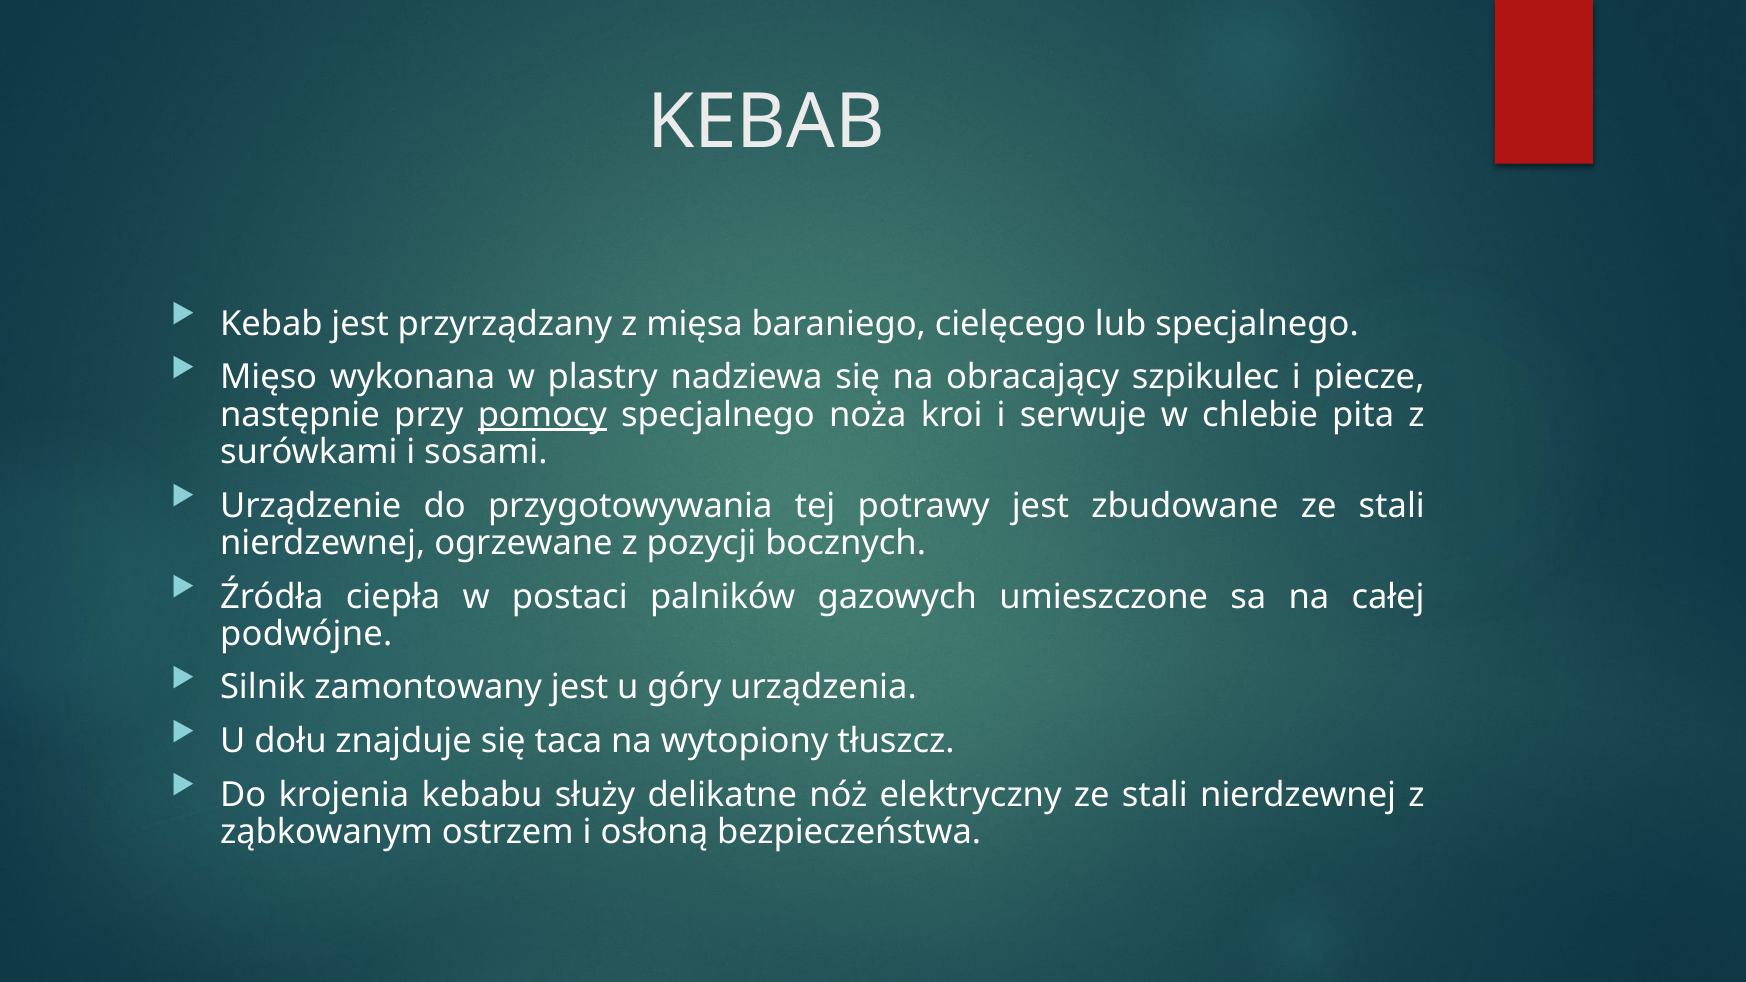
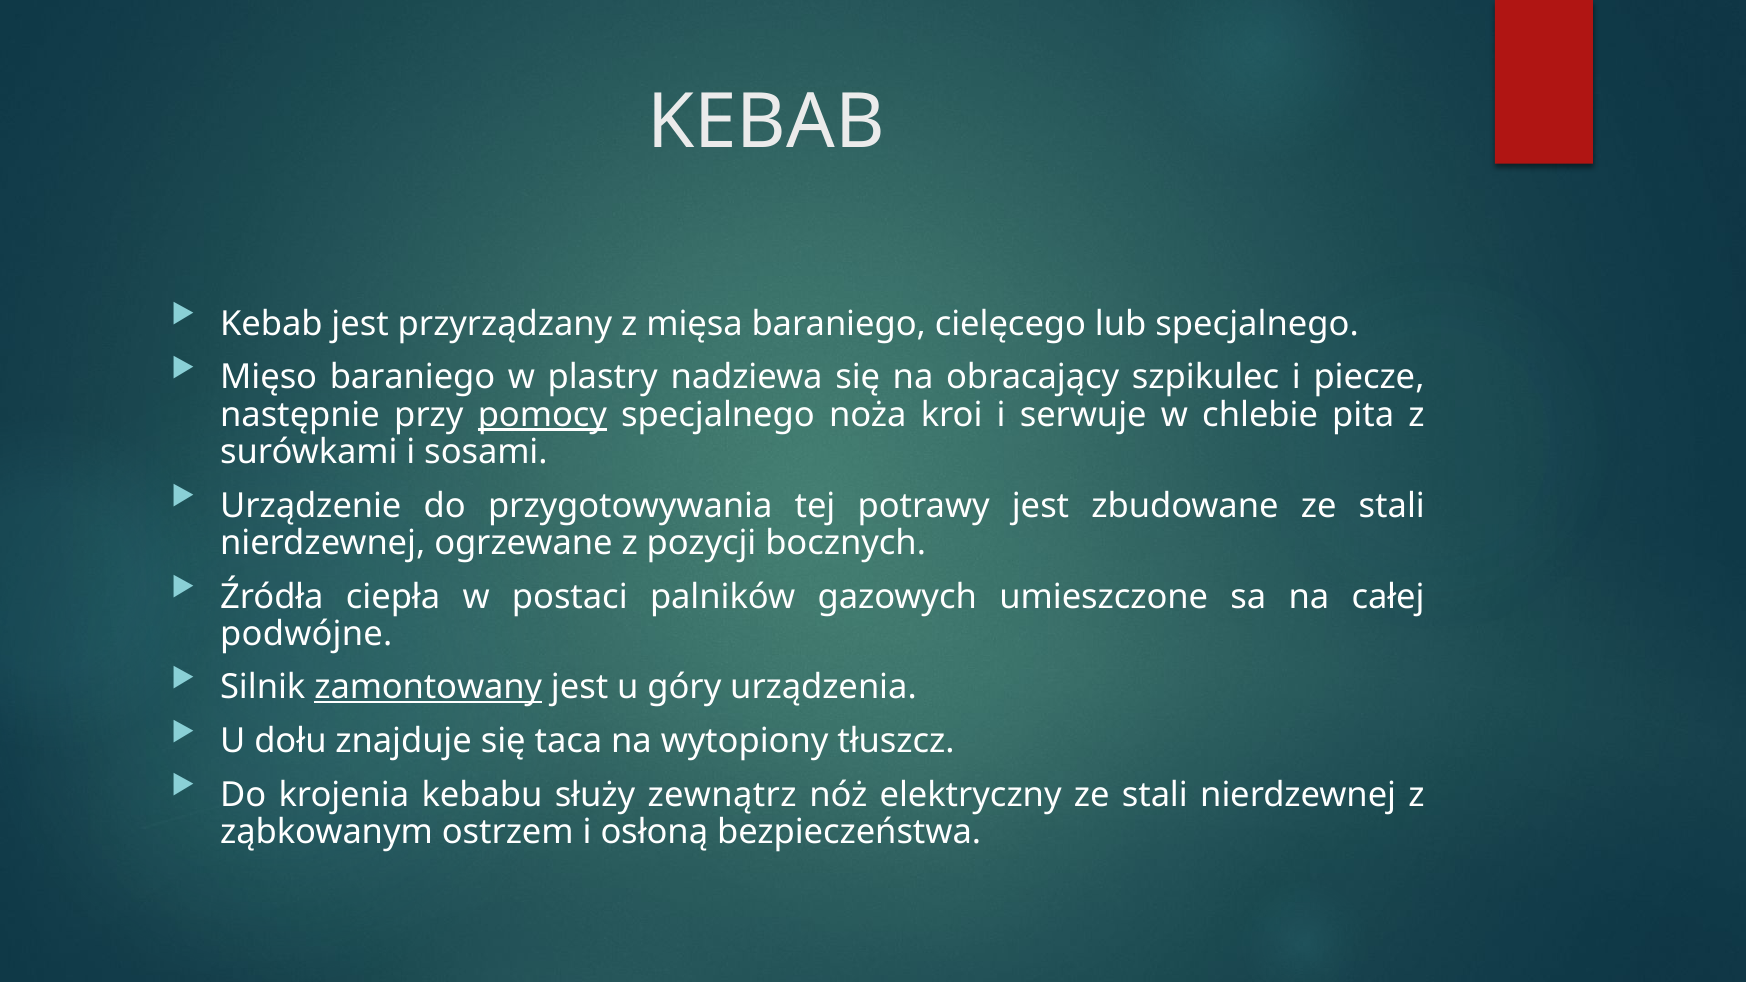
Mięso wykonana: wykonana -> baraniego (413, 377)
zamontowany underline: none -> present (428, 688)
delikatne: delikatne -> zewnątrz (722, 795)
